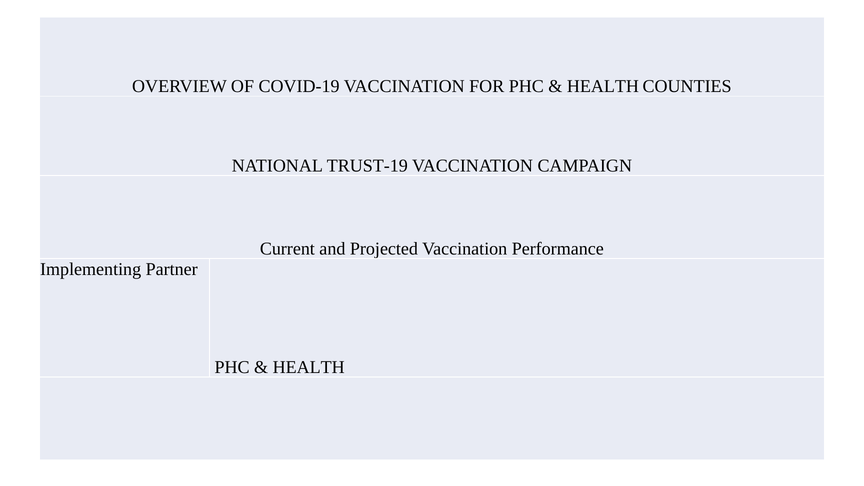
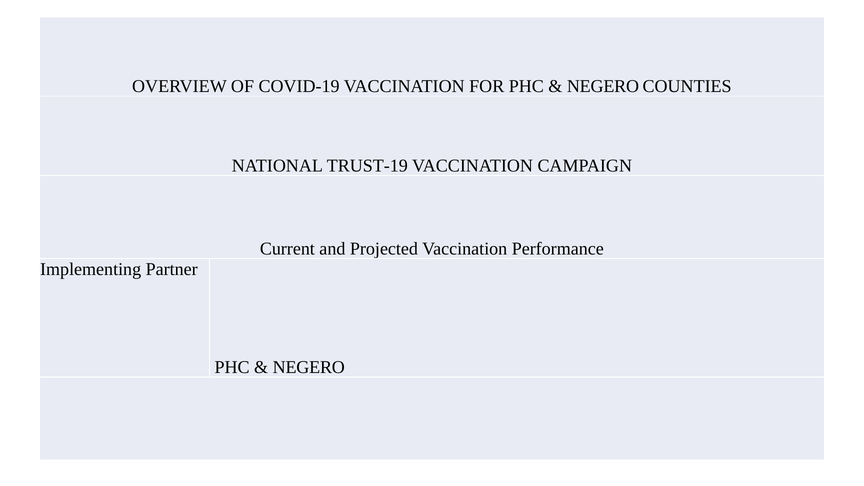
HEALTH: HEALTH -> NEGERO (603, 87)
HEALTH: HEALTH -> NEGERO (309, 367)
